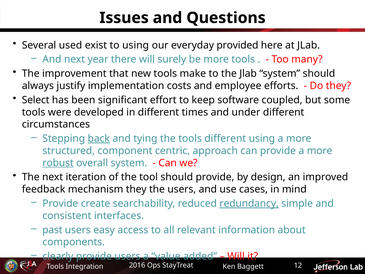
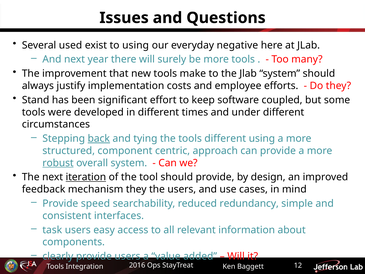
provided: provided -> negative (237, 45)
Select: Select -> Stand (36, 100)
iteration underline: none -> present (86, 177)
create: create -> speed (95, 203)
redundancy underline: present -> none (249, 203)
past: past -> task (52, 230)
